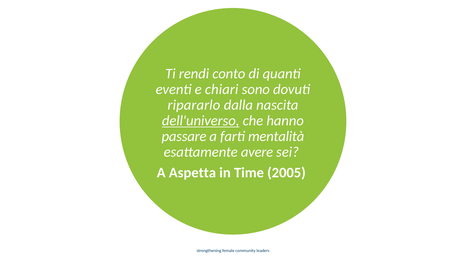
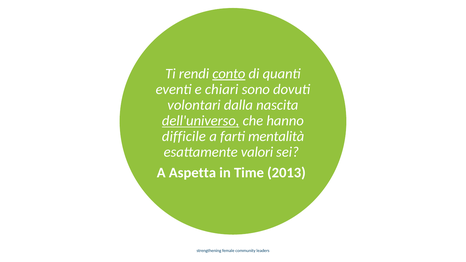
conto underline: none -> present (229, 74)
ripararlo: ripararlo -> volontari (194, 105)
passare: passare -> difficile (184, 137)
avere: avere -> valori (257, 152)
2005: 2005 -> 2013 (286, 173)
